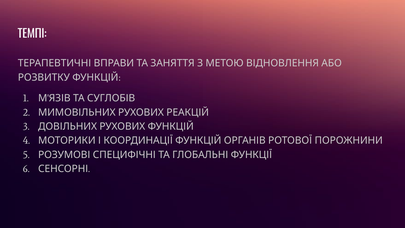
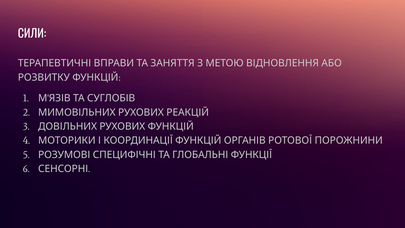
ТЕМПІ: ТЕМПІ -> СИЛИ (32, 34)
